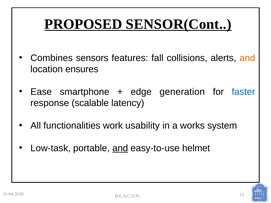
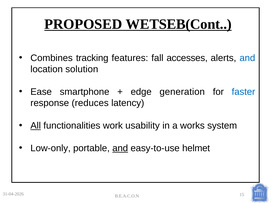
SENSOR(Cont: SENSOR(Cont -> WETSEB(Cont (179, 24)
sensors: sensors -> tracking (92, 58)
collisions: collisions -> accesses (187, 58)
and colour: orange -> blue (247, 58)
ensures: ensures -> solution (82, 69)
scalable: scalable -> reduces (90, 103)
All underline: none -> present (36, 126)
Low-task: Low-task -> Low-only (51, 148)
